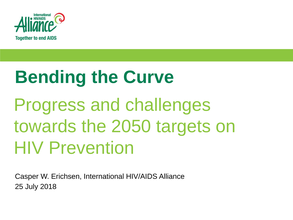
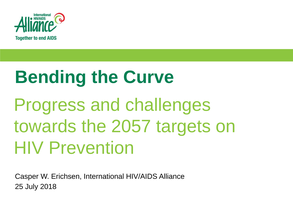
2050: 2050 -> 2057 (131, 126)
